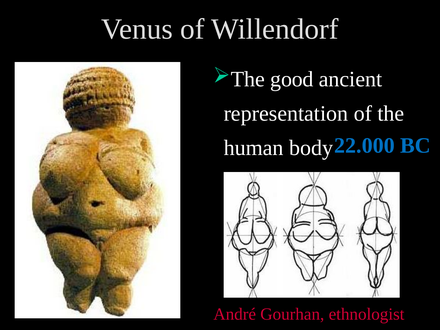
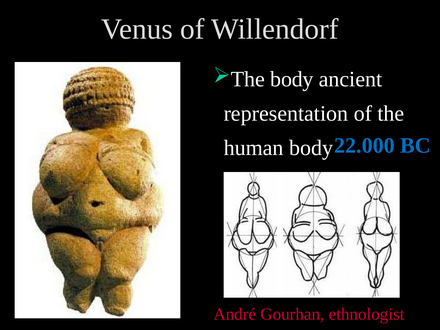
The good: good -> body (292, 79)
